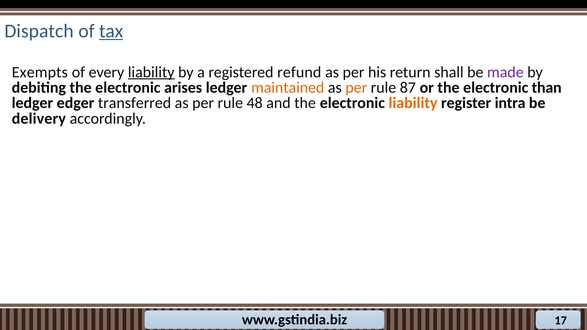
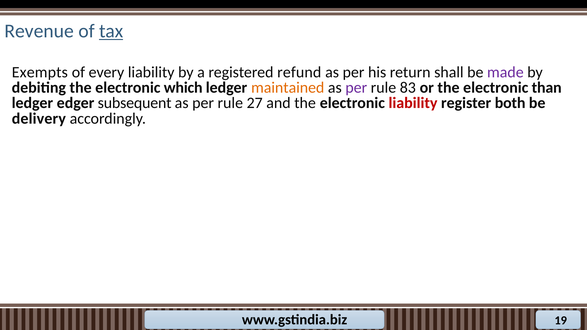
Dispatch: Dispatch -> Revenue (39, 31)
liability underline: present -> none (151, 72)
arises: arises -> which (183, 88)
per colour: orange -> purple (356, 88)
87: 87 -> 83 (408, 88)
transferred: transferred -> subsequent (135, 103)
48: 48 -> 27 (255, 103)
liability colour: orange -> red (413, 103)
intra: intra -> both (510, 103)
17: 17 -> 19 (561, 321)
